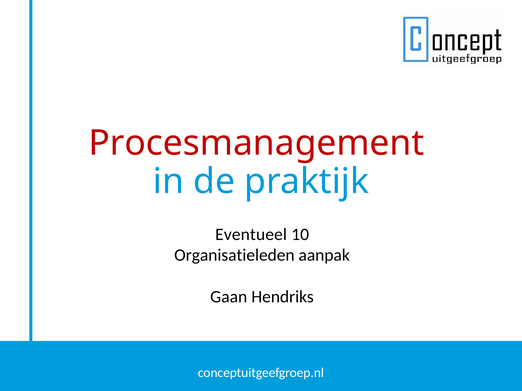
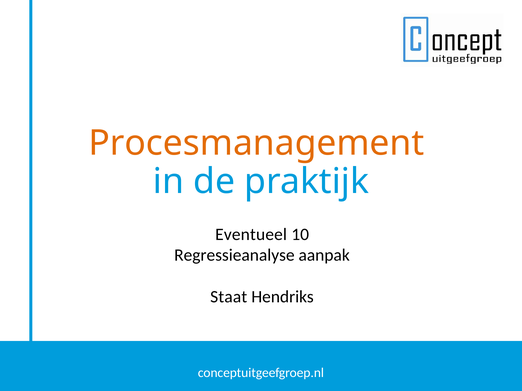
Procesmanagement colour: red -> orange (256, 143)
Organisatieleden: Organisatieleden -> Regressieanalyse (234, 255)
Gaan: Gaan -> Staat (229, 297)
